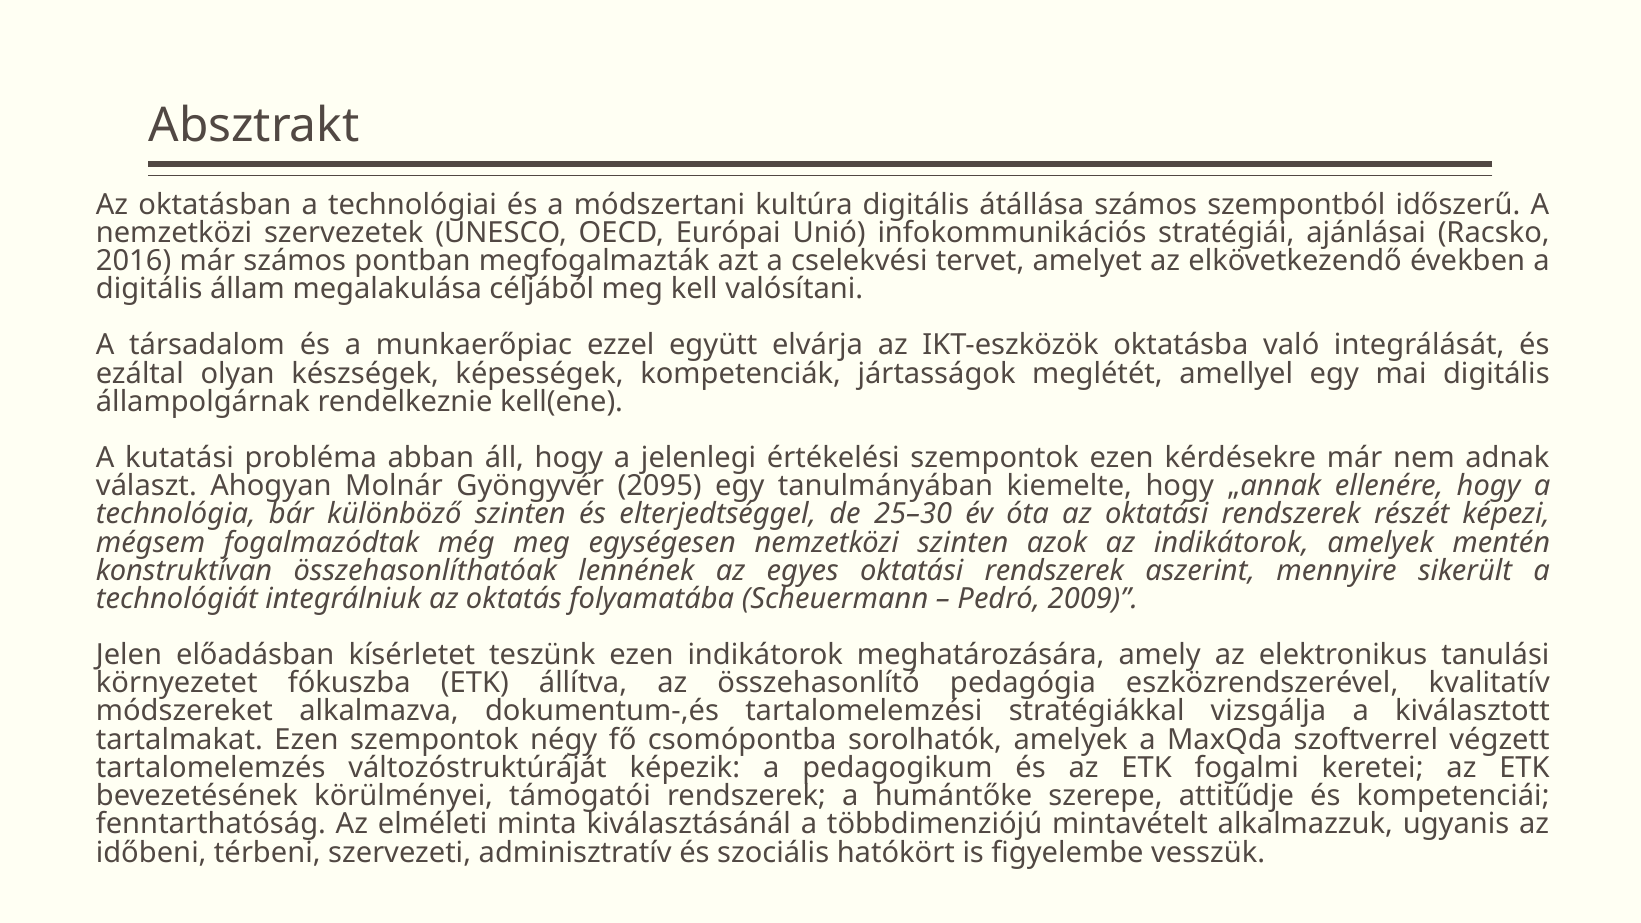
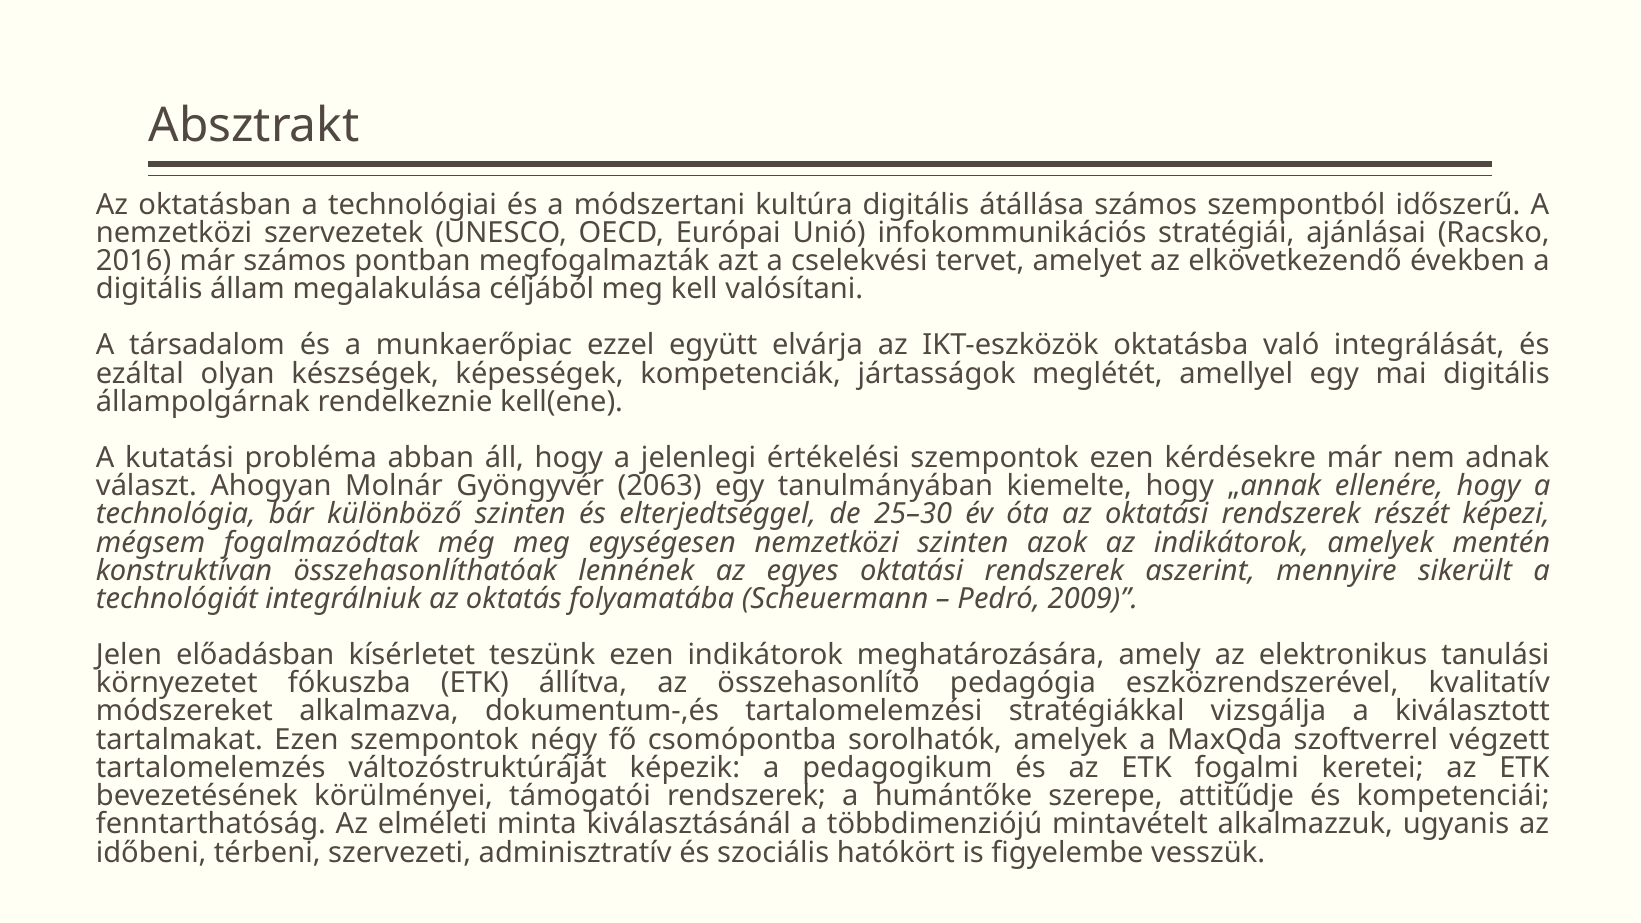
2095: 2095 -> 2063 (660, 486)
